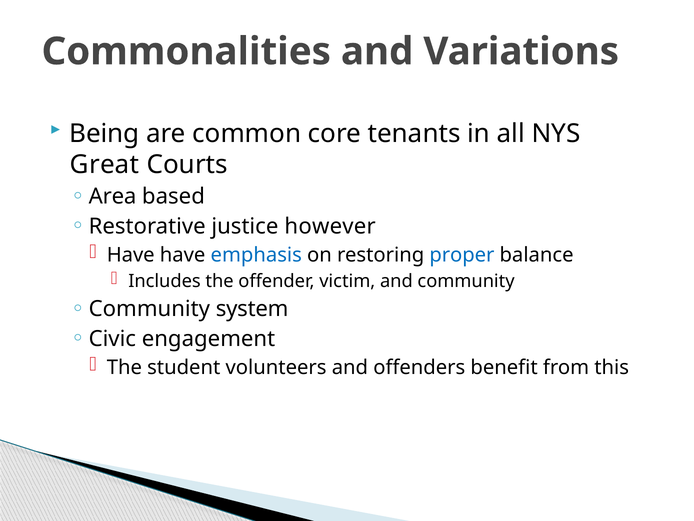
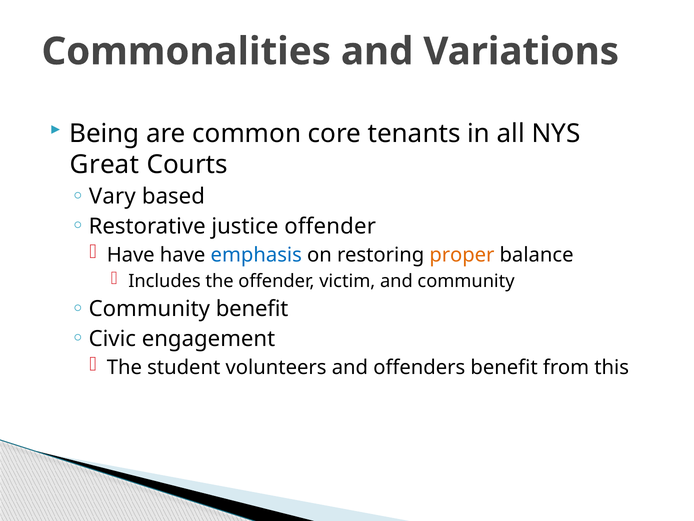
Area: Area -> Vary (112, 196)
justice however: however -> offender (330, 226)
proper colour: blue -> orange (462, 255)
Community system: system -> benefit (252, 309)
